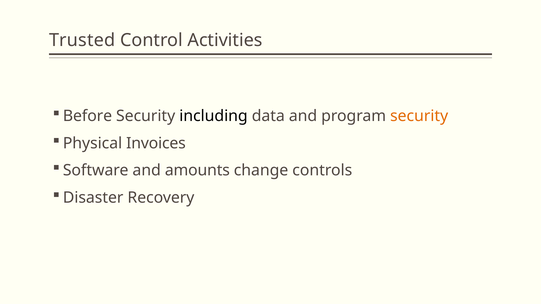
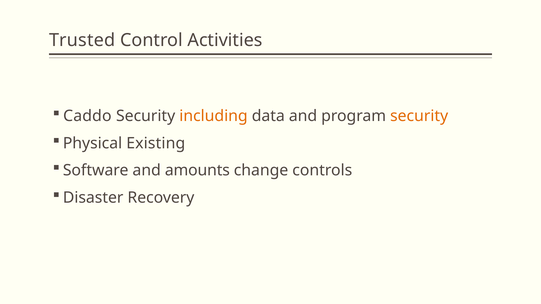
Before: Before -> Caddo (87, 116)
including colour: black -> orange (213, 116)
Invoices: Invoices -> Existing (156, 143)
